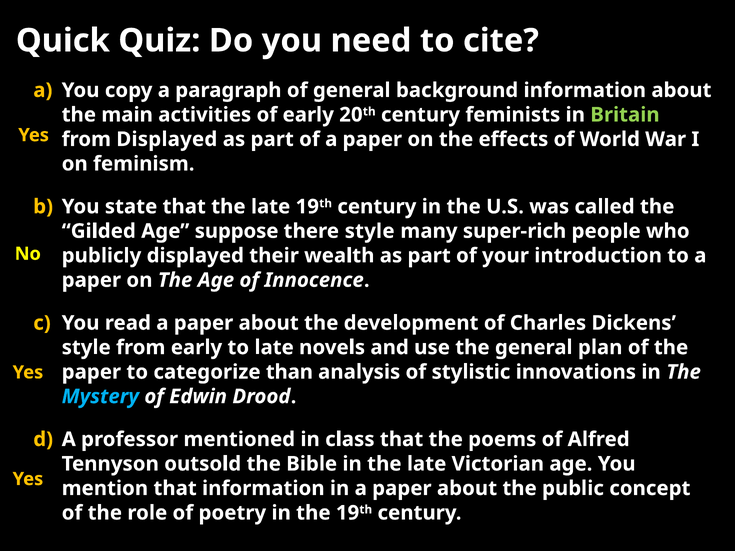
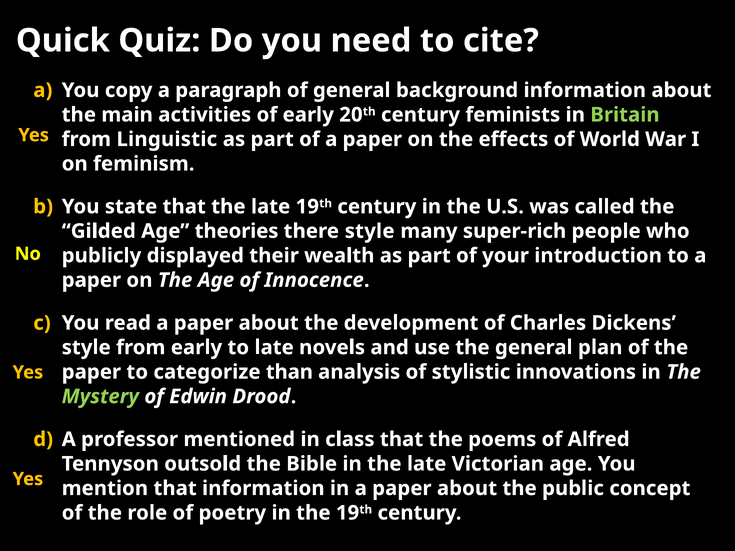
from Displayed: Displayed -> Linguistic (167, 139)
suppose: suppose -> theories (237, 231)
Mystery colour: light blue -> light green (100, 397)
